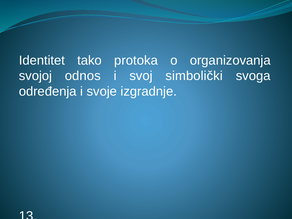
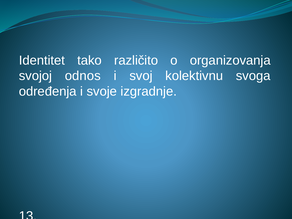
protoka: protoka -> različito (136, 60)
simbolički: simbolički -> kolektivnu (194, 76)
